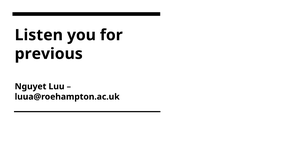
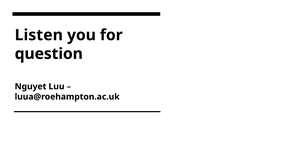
previous: previous -> question (49, 54)
